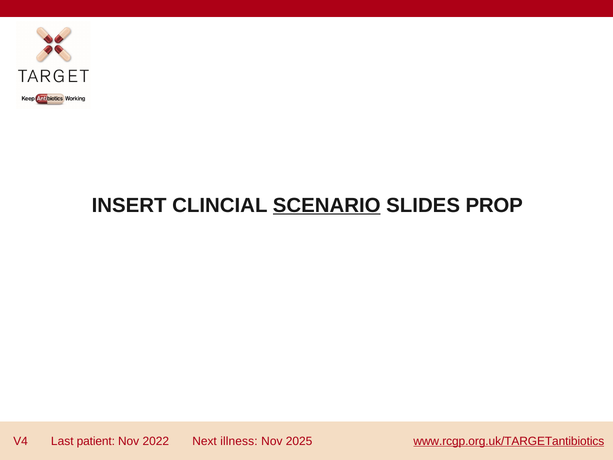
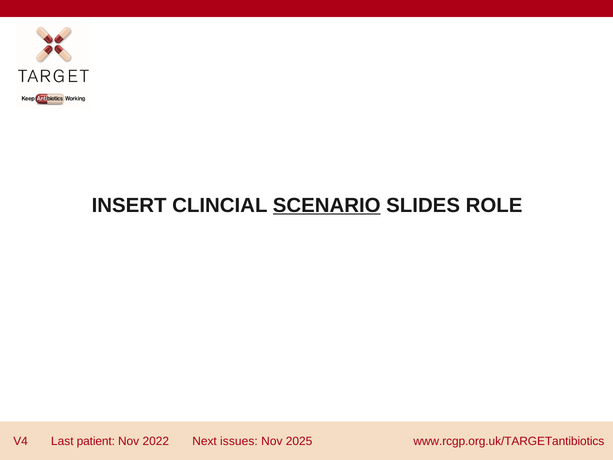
PROP: PROP -> ROLE (494, 205)
illness: illness -> issues (239, 441)
www.rcgp.org.uk/TARGETantibiotics underline: present -> none (509, 441)
